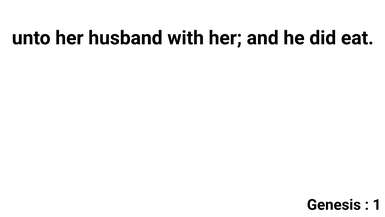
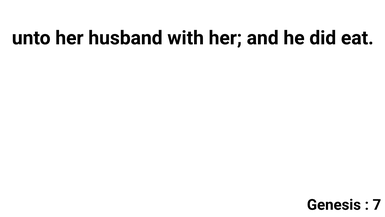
1: 1 -> 7 (377, 204)
